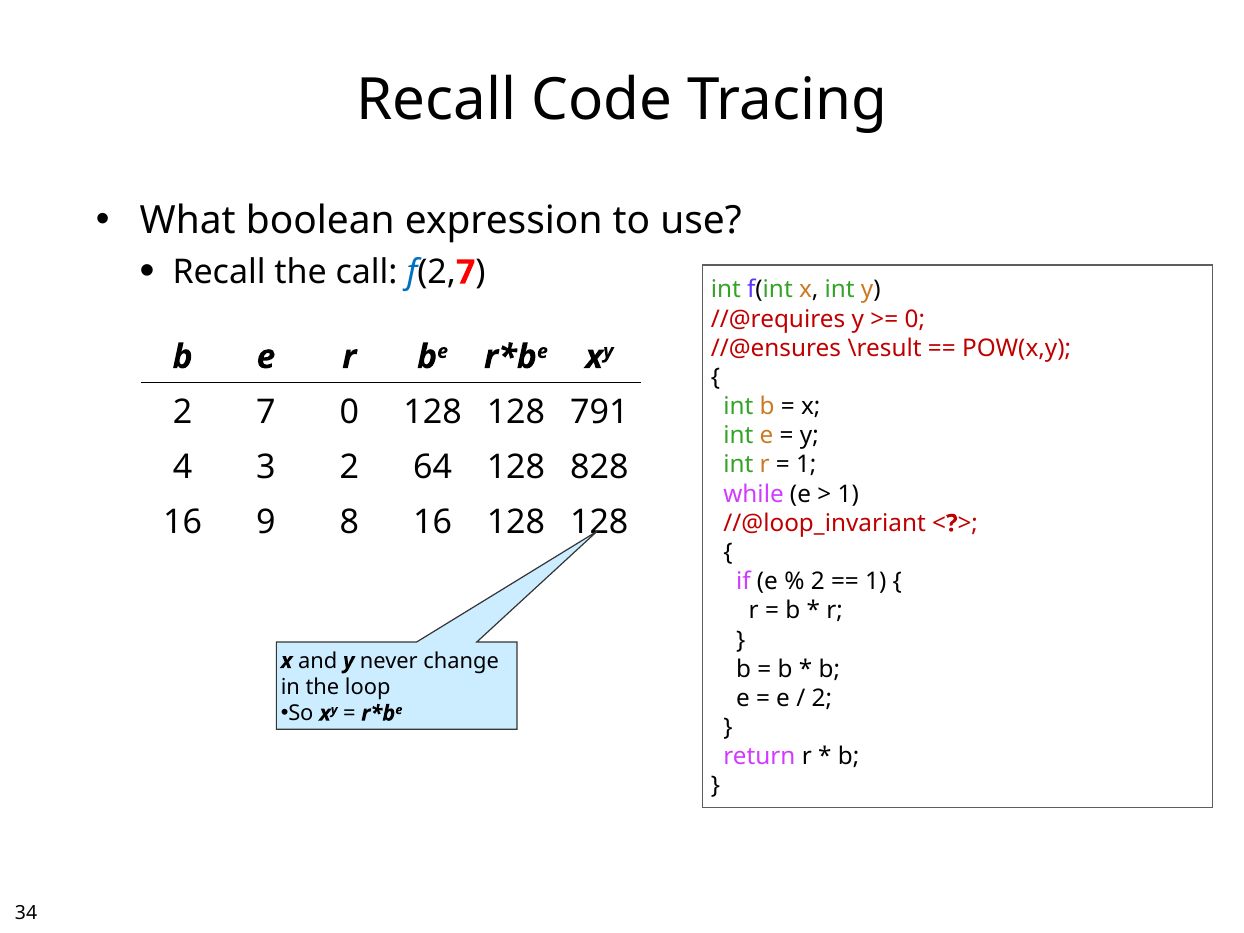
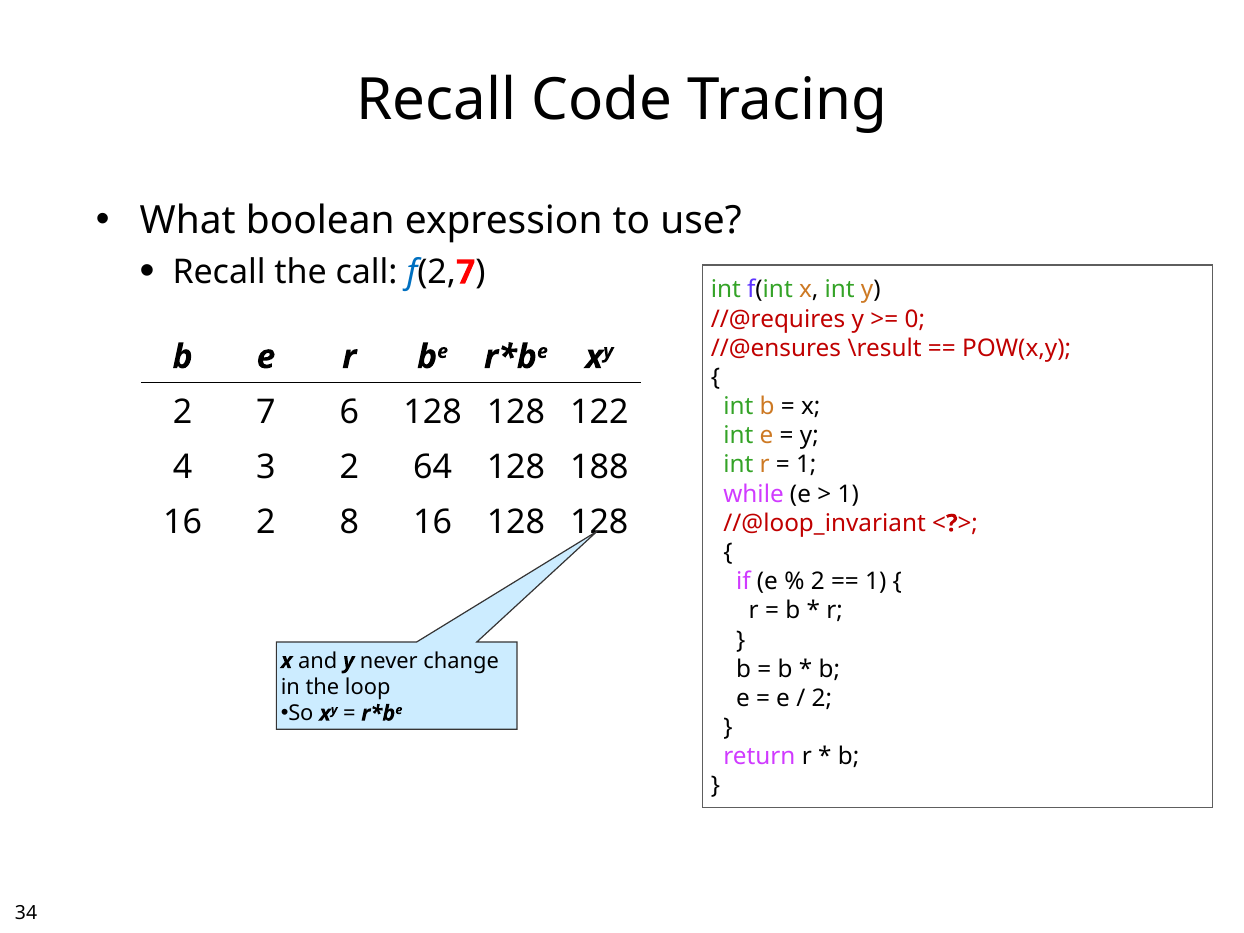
7 0: 0 -> 6 (349, 412)
791: 791 -> 122 (599, 412)
828: 828 -> 188 (599, 467)
16 9: 9 -> 2 (266, 522)
